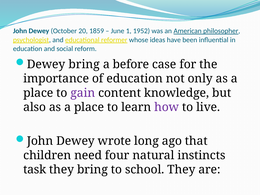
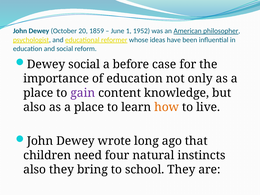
Dewey bring: bring -> social (84, 64)
how colour: purple -> orange (167, 107)
task: task -> also (35, 170)
